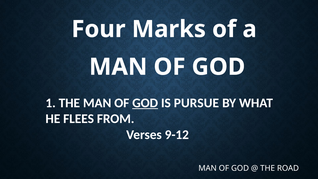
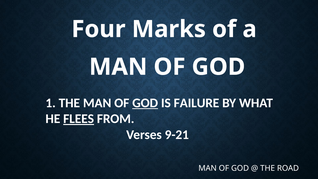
PURSUE: PURSUE -> FAILURE (196, 103)
FLEES underline: none -> present (79, 119)
9-12: 9-12 -> 9-21 (177, 135)
